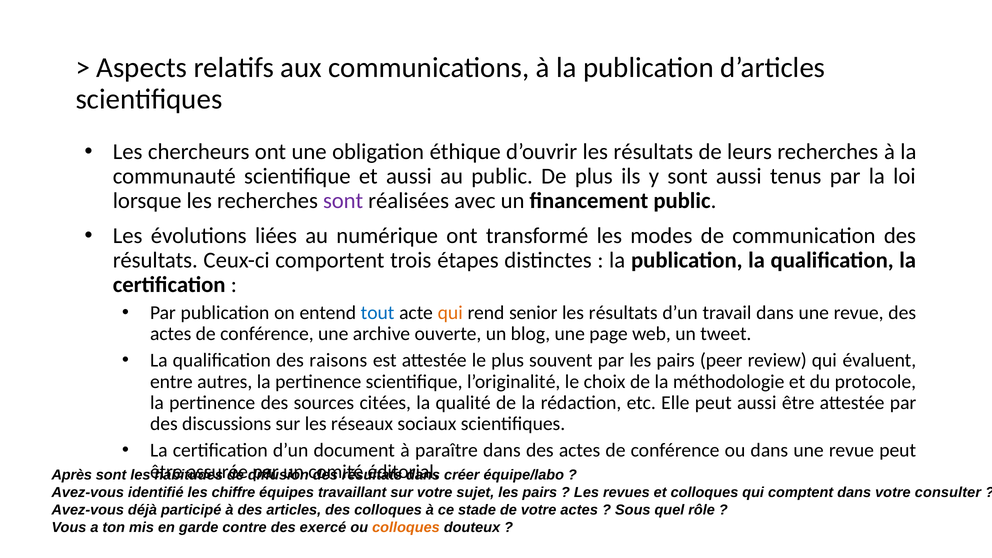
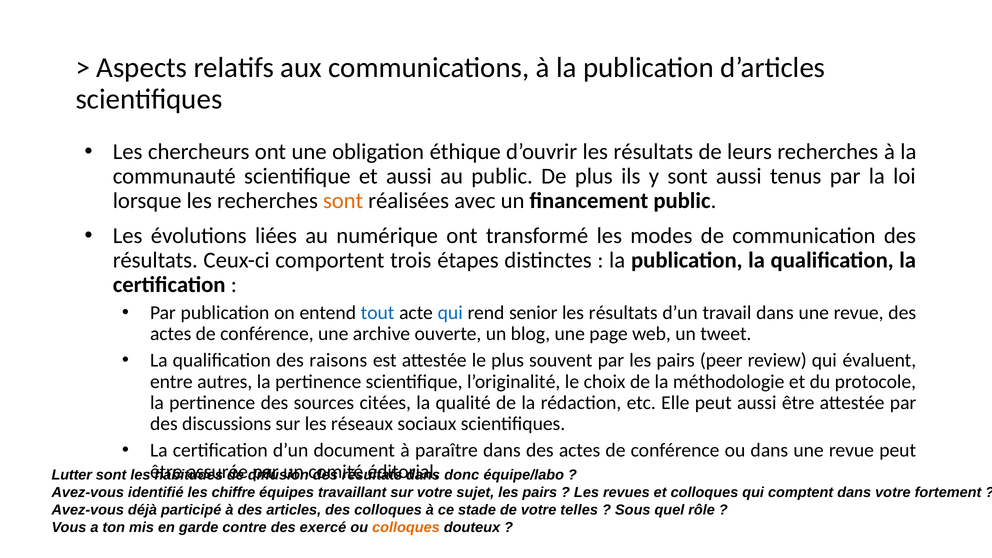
sont colour: purple -> orange (343, 201)
qui colour: orange -> blue (450, 313)
Après: Après -> Lutter (72, 475)
créer: créer -> donc (462, 475)
consulter: consulter -> fortement (948, 493)
votre actes: actes -> telles (579, 510)
